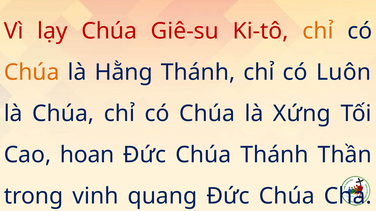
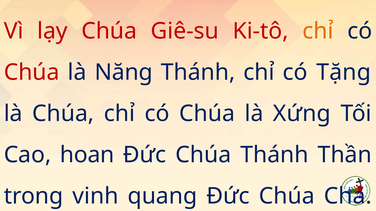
Chúa colour: orange -> red (32, 72)
Hằng: Hằng -> Năng (124, 72)
Luôn: Luôn -> Tặng (344, 72)
